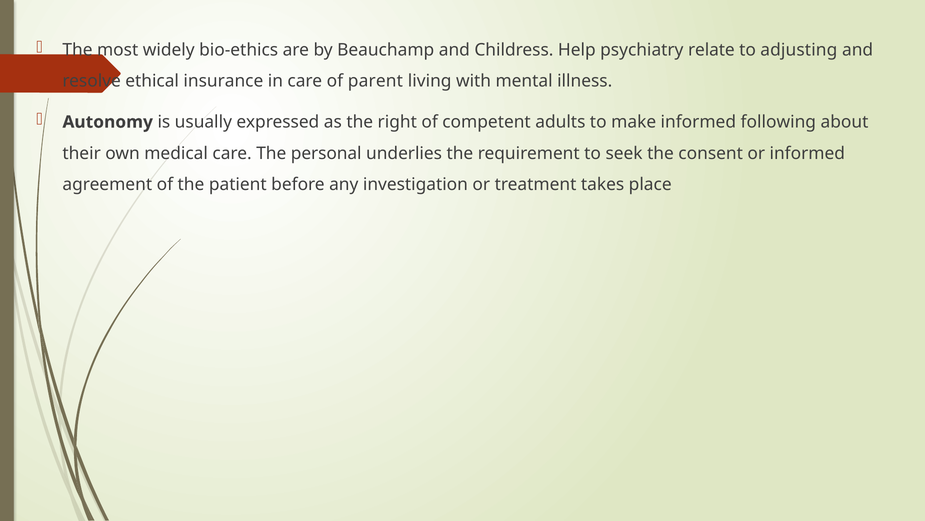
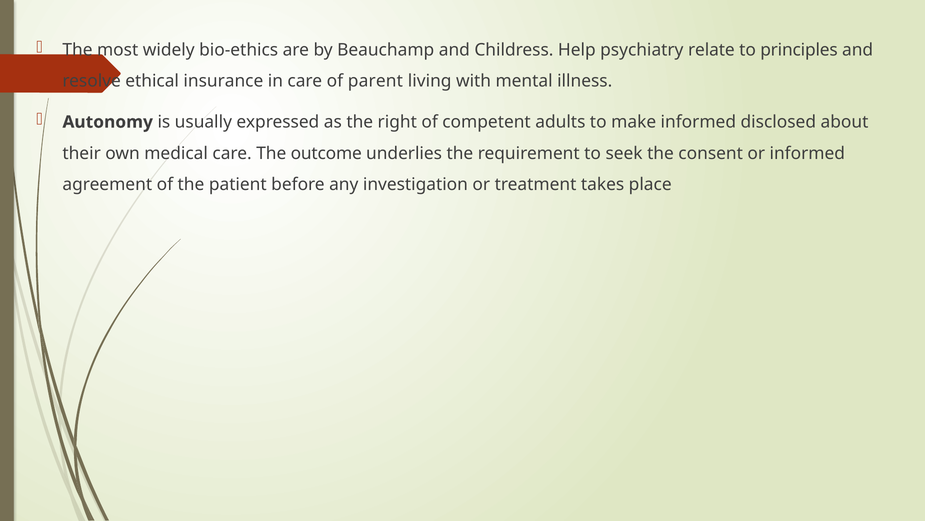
adjusting: adjusting -> principles (799, 50)
following: following -> disclosed (778, 122)
personal: personal -> outcome (326, 153)
